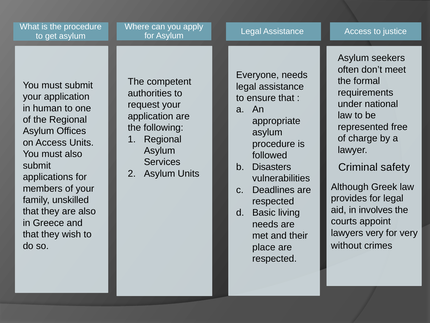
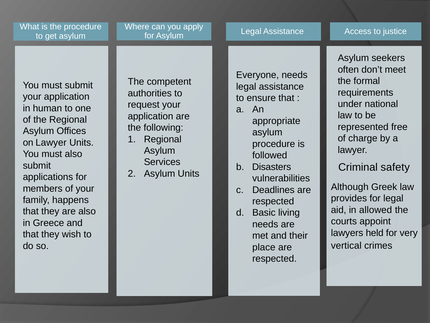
on Access: Access -> Lawyer (51, 142)
unskilled: unskilled -> happens (71, 200)
involves: involves -> allowed (376, 210)
lawyers very: very -> held (375, 233)
without: without -> vertical (346, 245)
